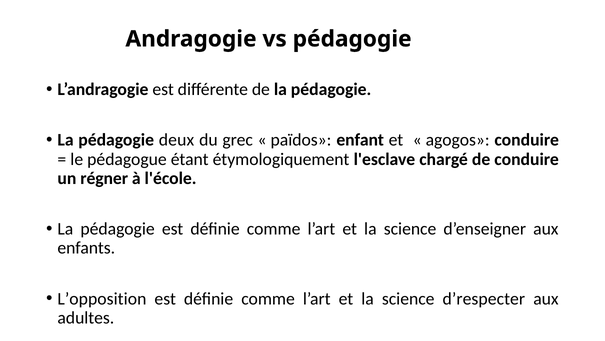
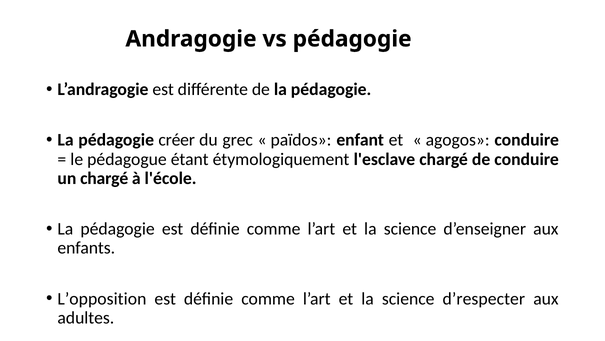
deux: deux -> créer (177, 140)
un régner: régner -> chargé (104, 178)
